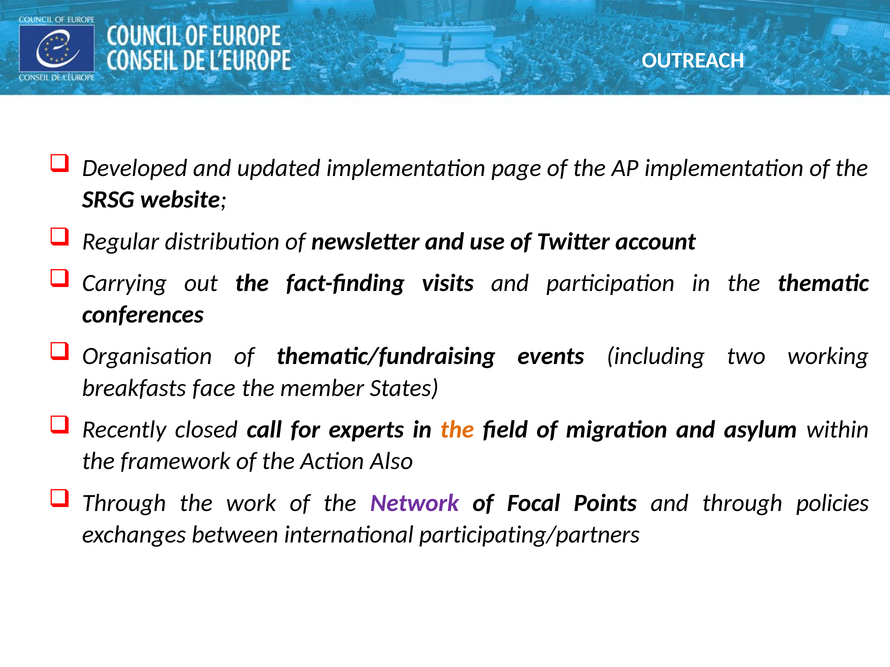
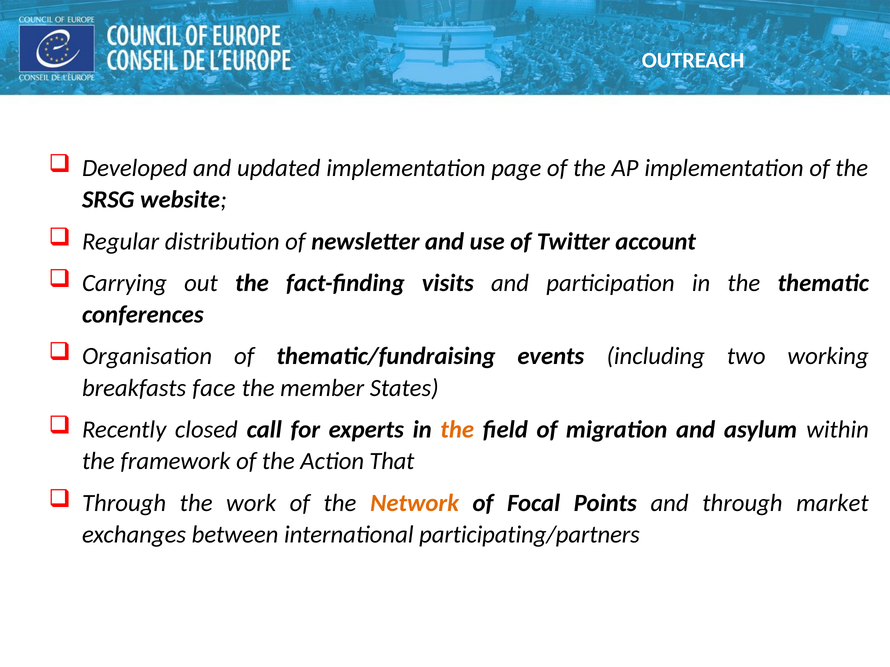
Also: Also -> That (392, 462)
Network colour: purple -> orange (415, 503)
policies: policies -> market (832, 503)
